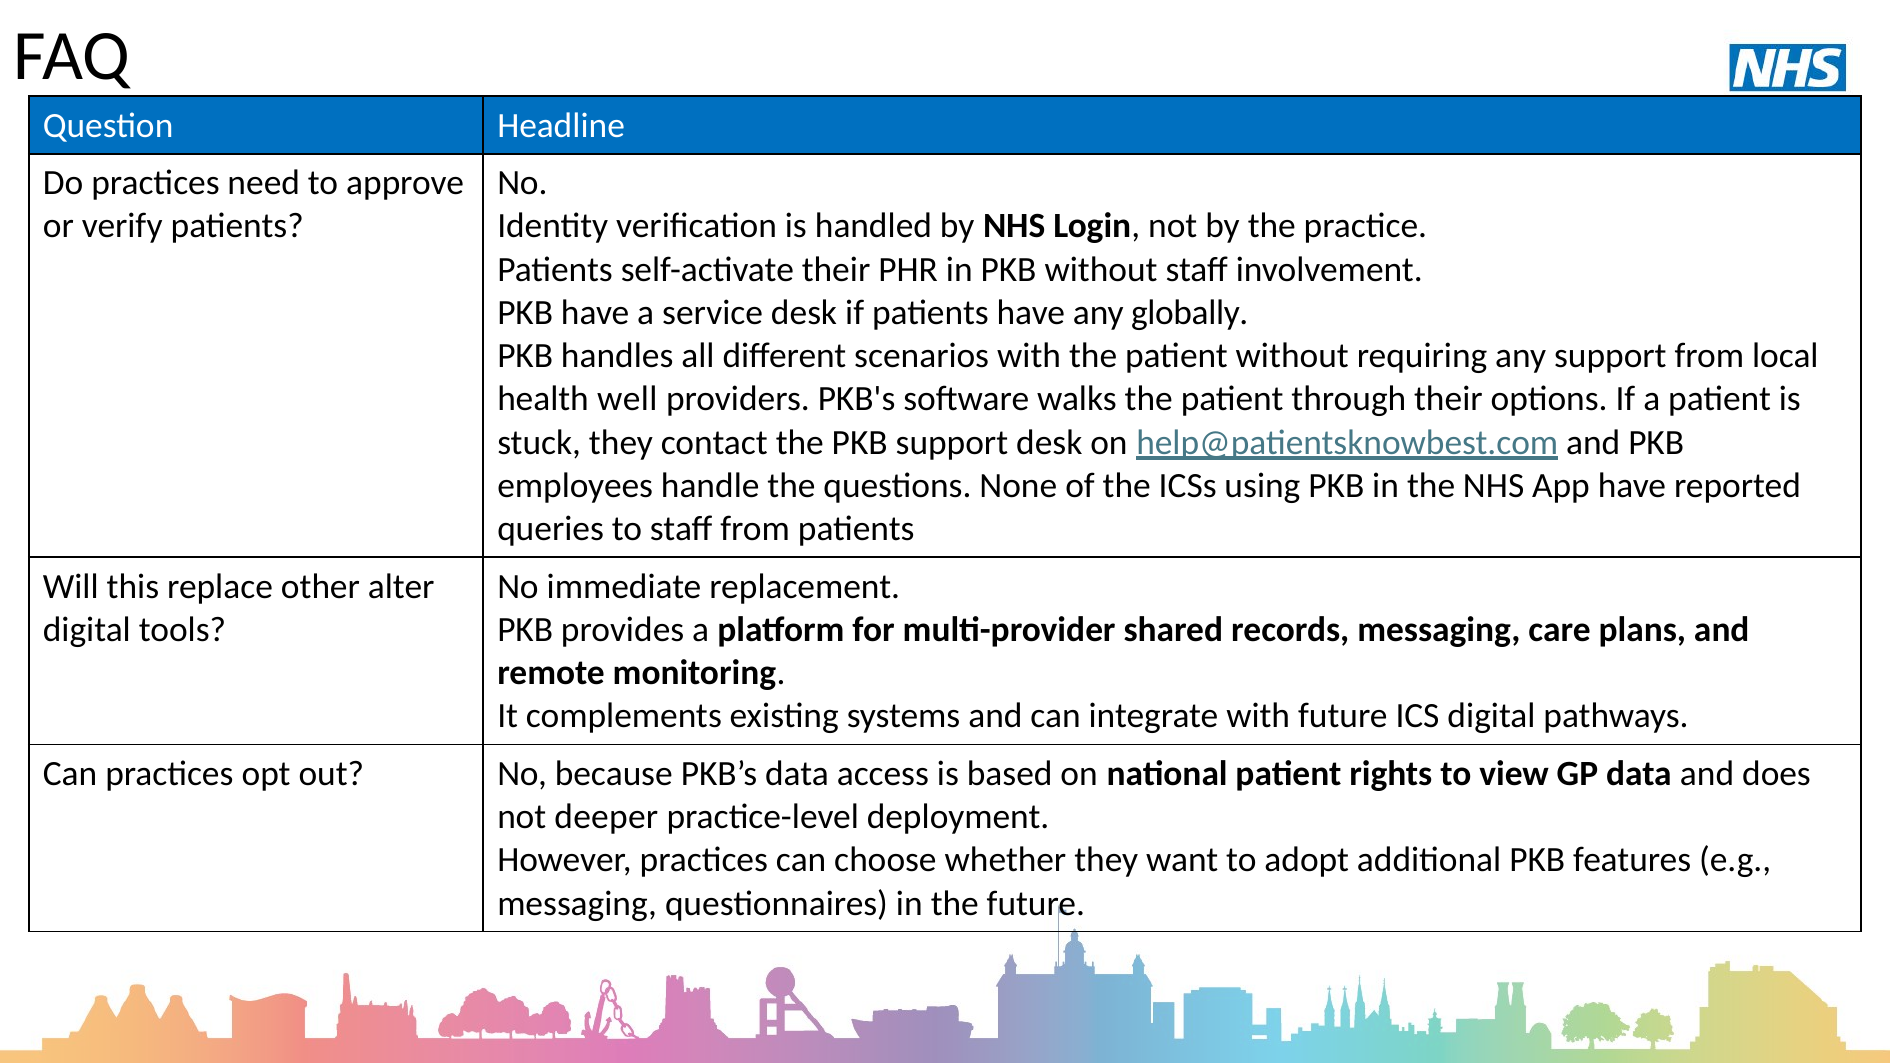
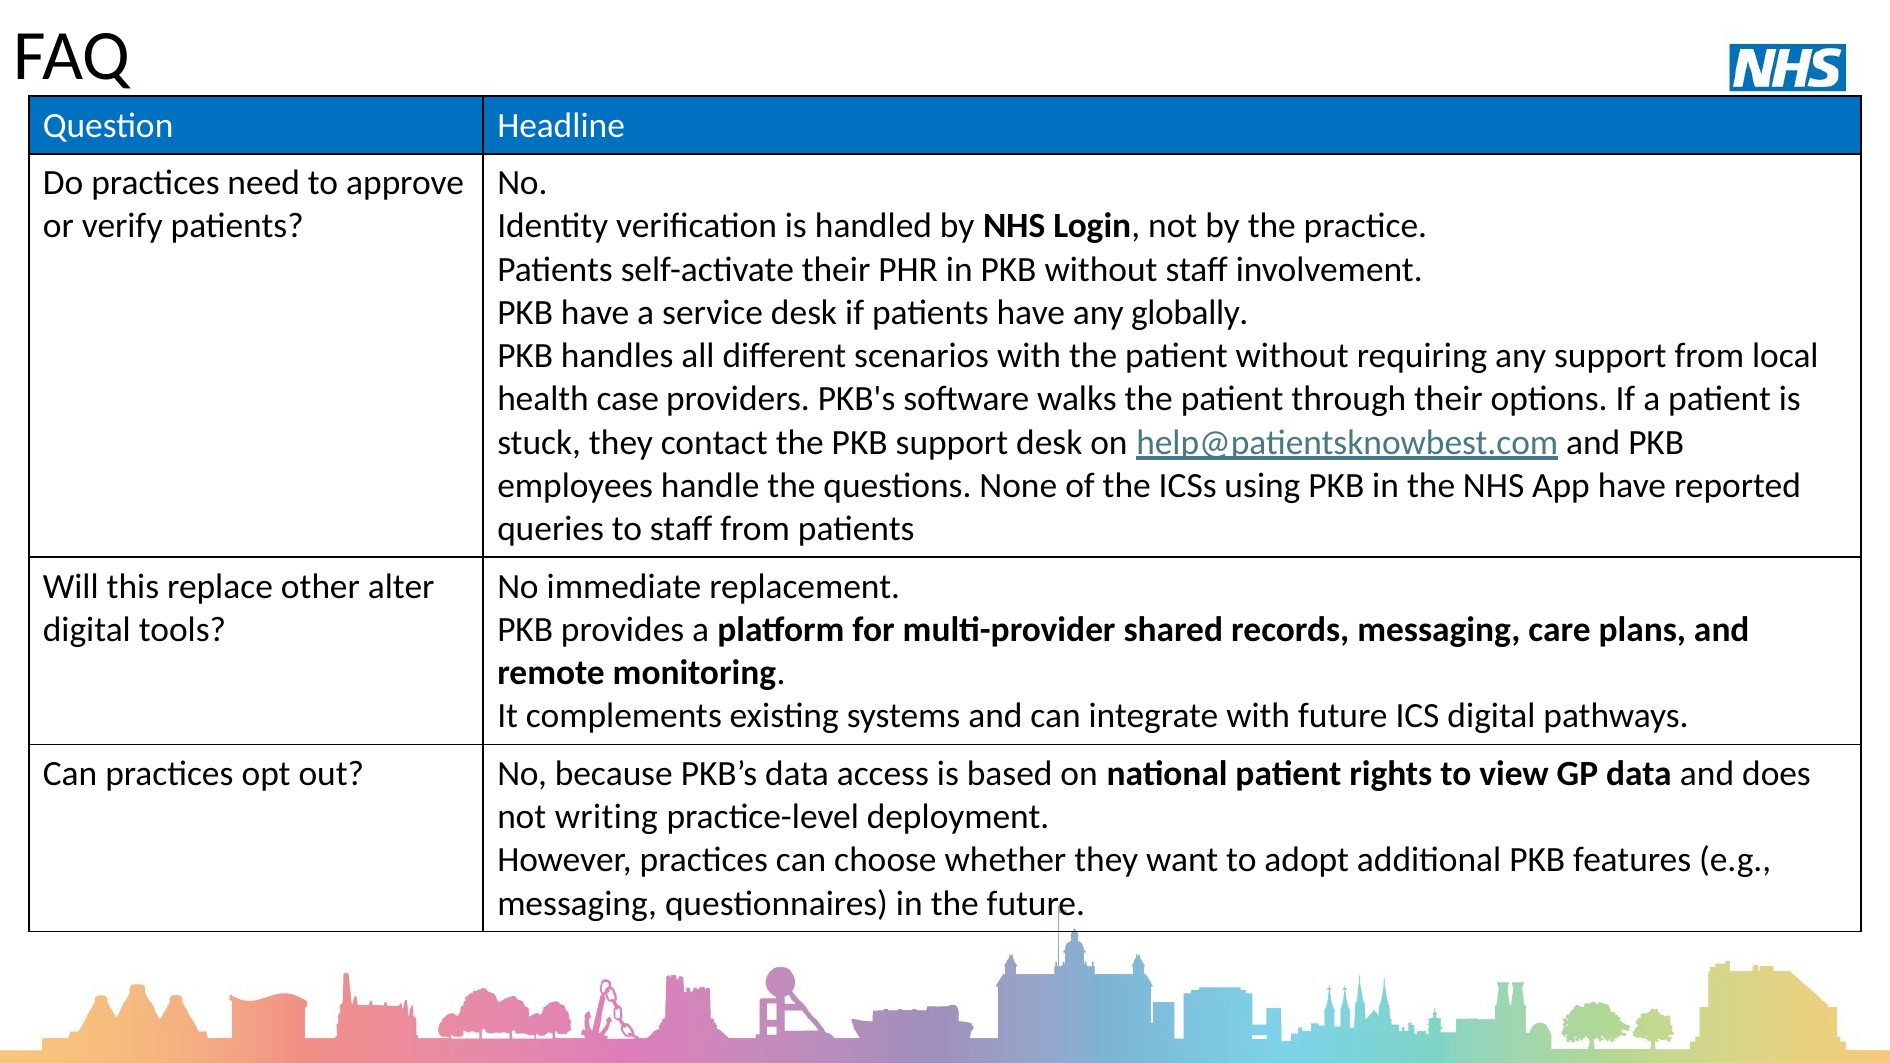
well: well -> case (628, 399)
deeper: deeper -> writing (606, 817)
